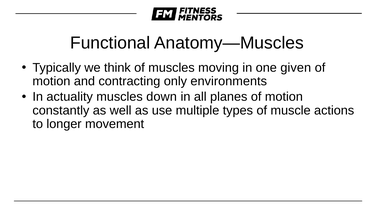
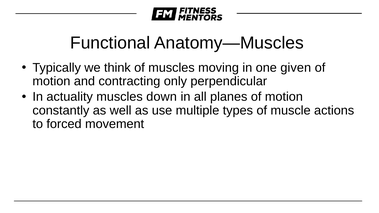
environments: environments -> perpendicular (229, 81)
longer: longer -> forced (64, 124)
